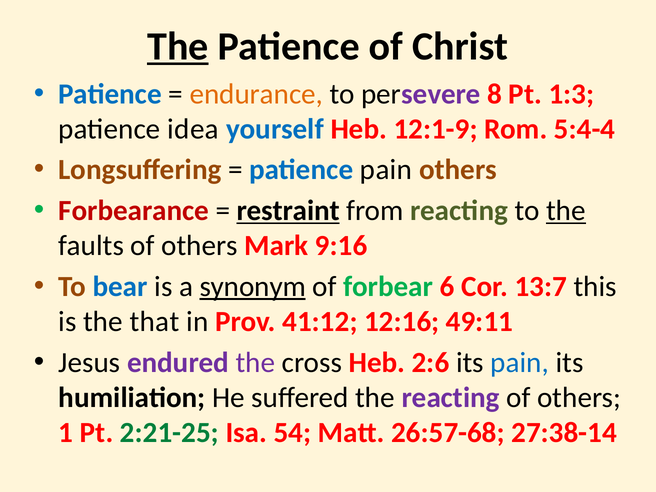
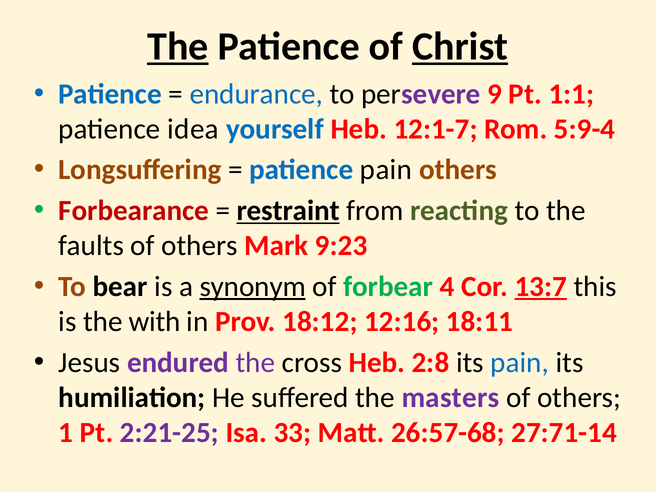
Christ underline: none -> present (460, 47)
endurance colour: orange -> blue (256, 94)
8: 8 -> 9 (494, 94)
1:3: 1:3 -> 1:1 (571, 94)
12:1-9: 12:1-9 -> 12:1-7 (436, 129)
5:4-4: 5:4-4 -> 5:9-4 (585, 129)
the underline: present -> none (566, 211)
9:16: 9:16 -> 9:23 (341, 246)
bear colour: blue -> black (120, 287)
6: 6 -> 4 (447, 287)
13:7 underline: none -> present (541, 287)
that: that -> with (155, 322)
41:12: 41:12 -> 18:12 (320, 322)
49:11: 49:11 -> 18:11 (479, 322)
2:6: 2:6 -> 2:8 (431, 362)
the reacting: reacting -> masters (450, 397)
2:21-25 colour: green -> purple (169, 432)
54: 54 -> 33 (293, 432)
27:38-14: 27:38-14 -> 27:71-14 (564, 432)
